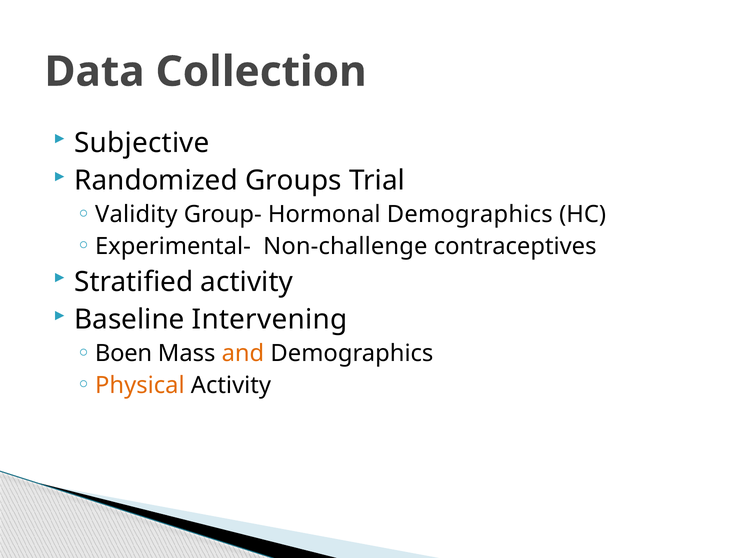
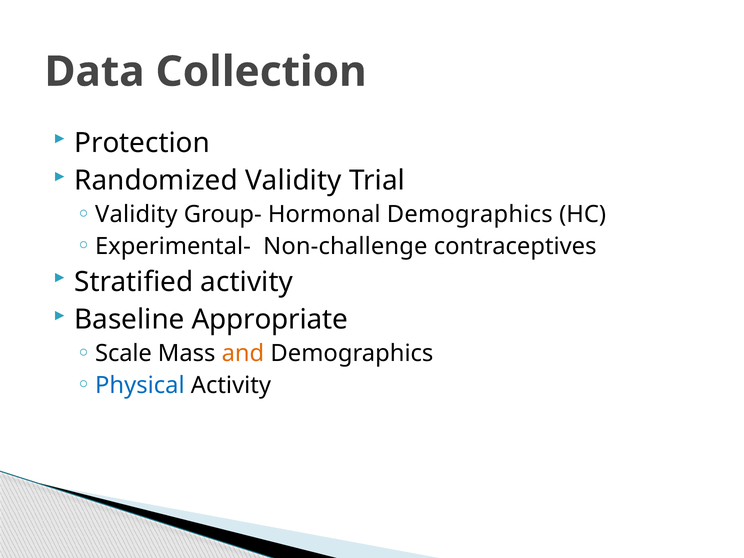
Subjective: Subjective -> Protection (142, 143)
Randomized Groups: Groups -> Validity (293, 181)
Intervening: Intervening -> Appropriate (270, 319)
Boen: Boen -> Scale (123, 354)
Physical colour: orange -> blue (140, 385)
